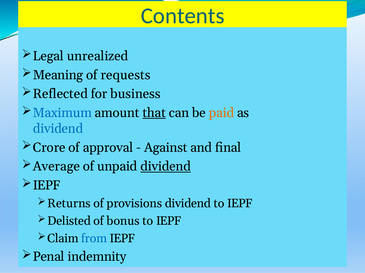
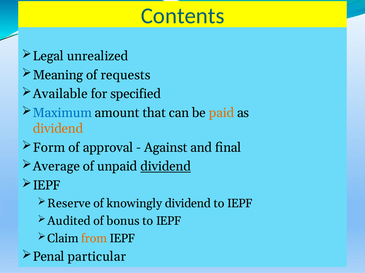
Reflected: Reflected -> Available (60, 94)
business: business -> specified (136, 94)
that underline: present -> none (154, 113)
dividend colour: blue -> orange (58, 129)
Crore: Crore -> Form (49, 148)
Returns: Returns -> Reserve (69, 204)
provisions: provisions -> knowingly (134, 204)
Delisted: Delisted -> Audited (69, 221)
from colour: blue -> orange (94, 239)
indemnity: indemnity -> particular (97, 257)
